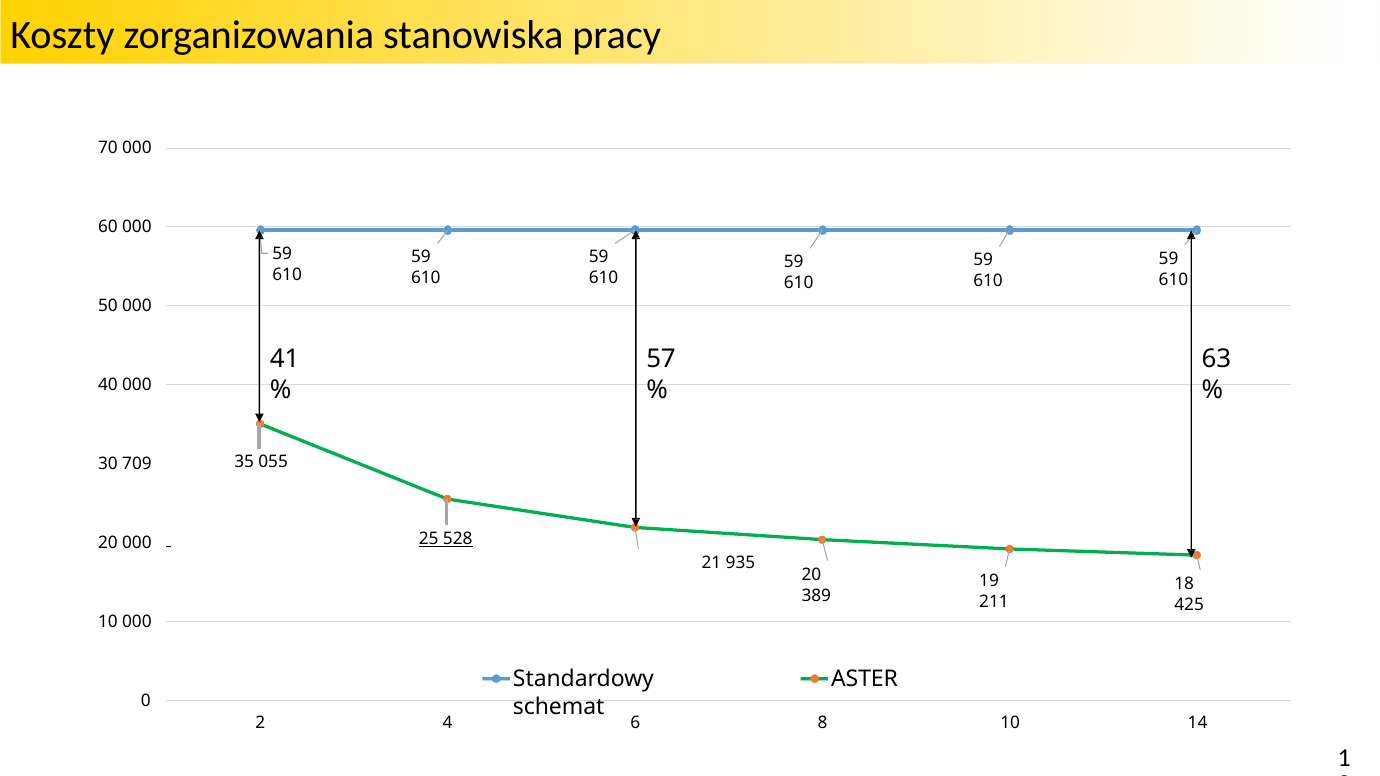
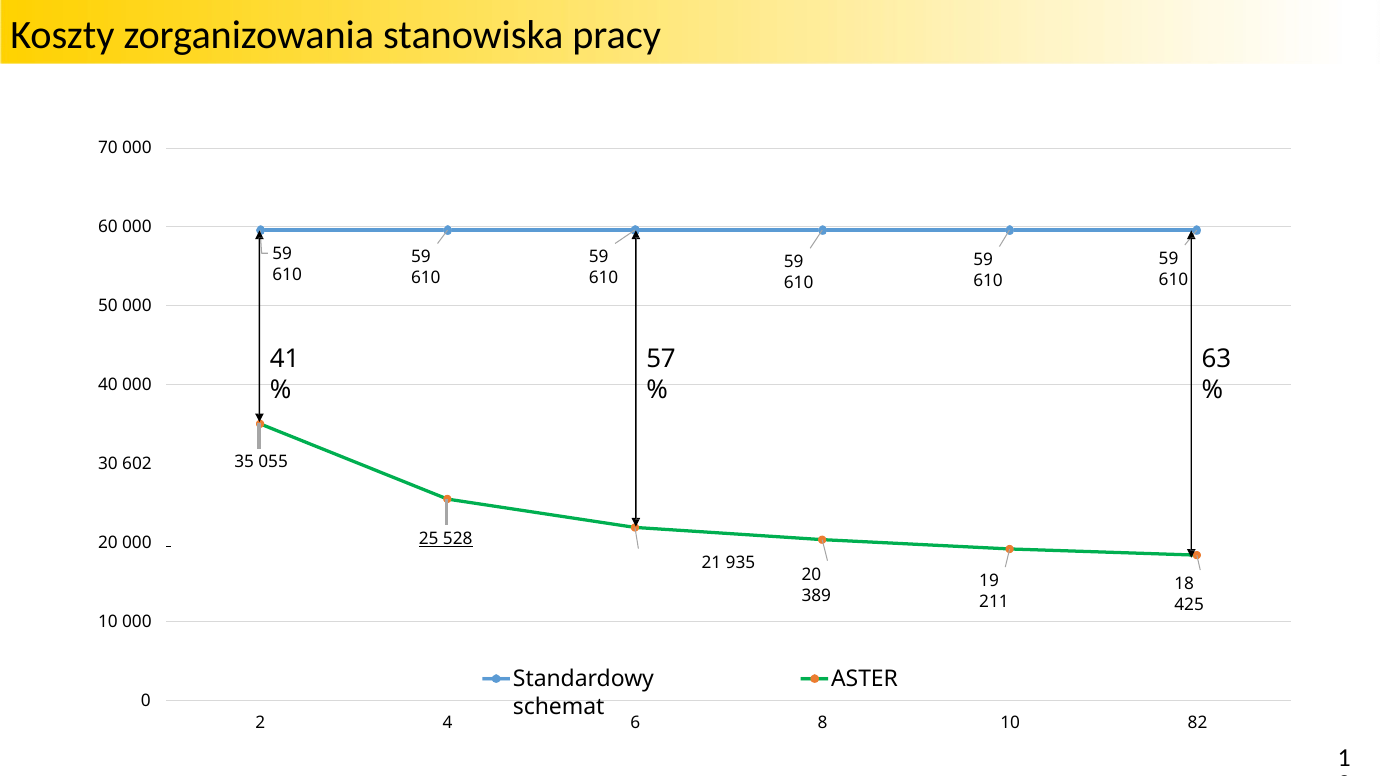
709: 709 -> 602 (137, 464)
14: 14 -> 82 (1198, 723)
